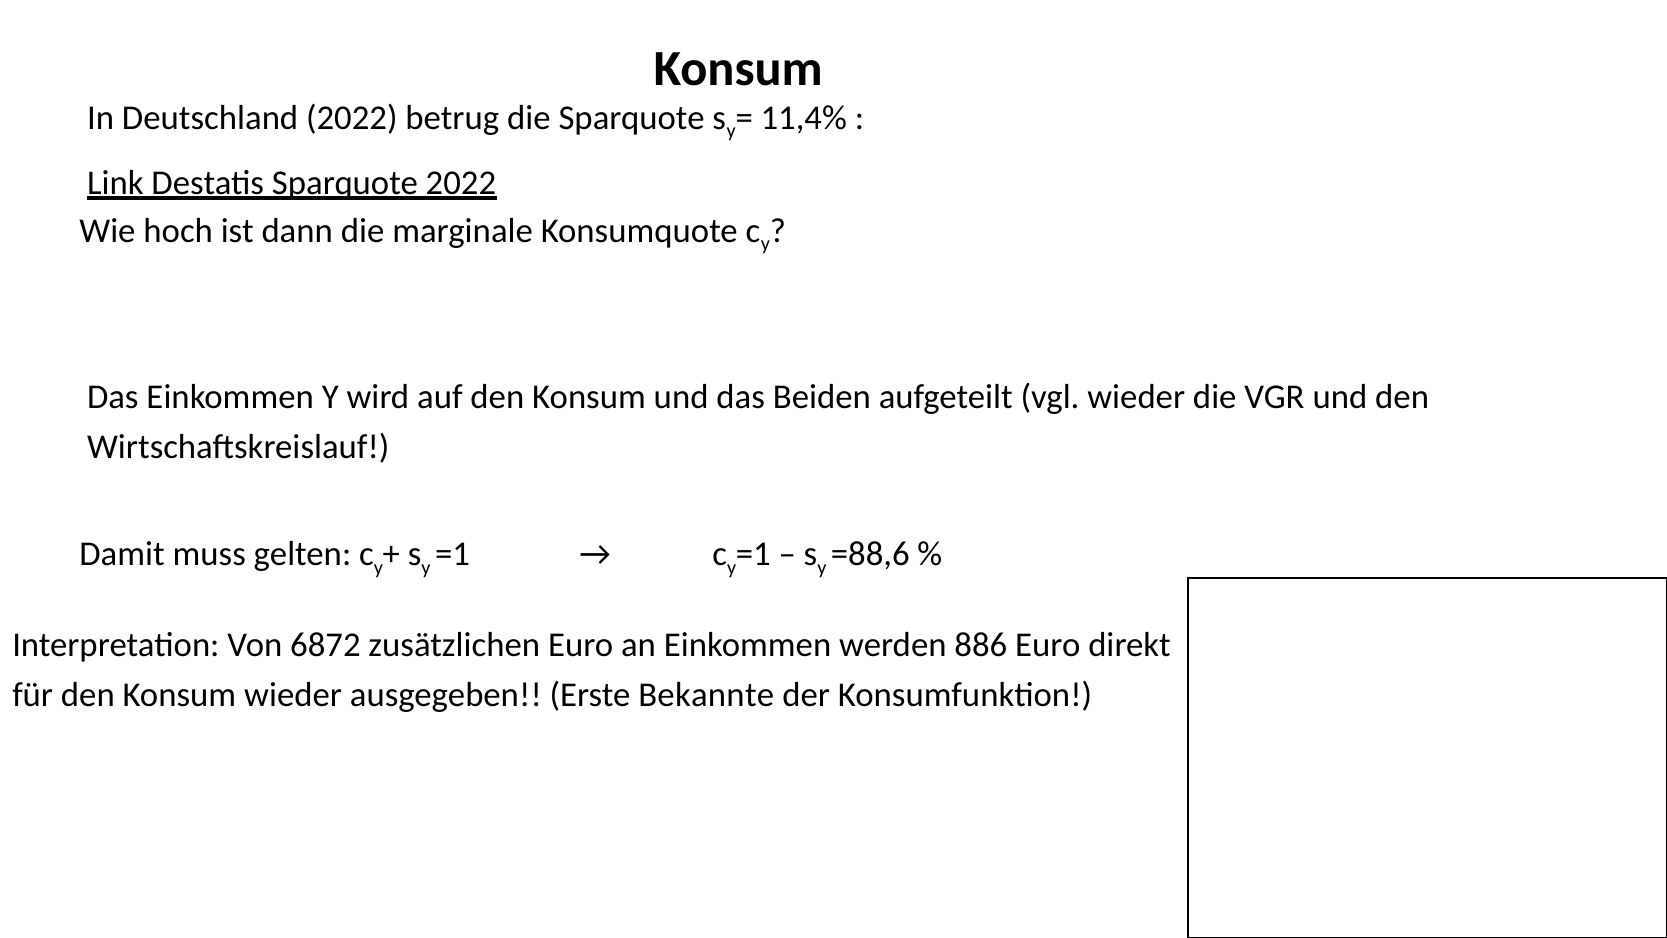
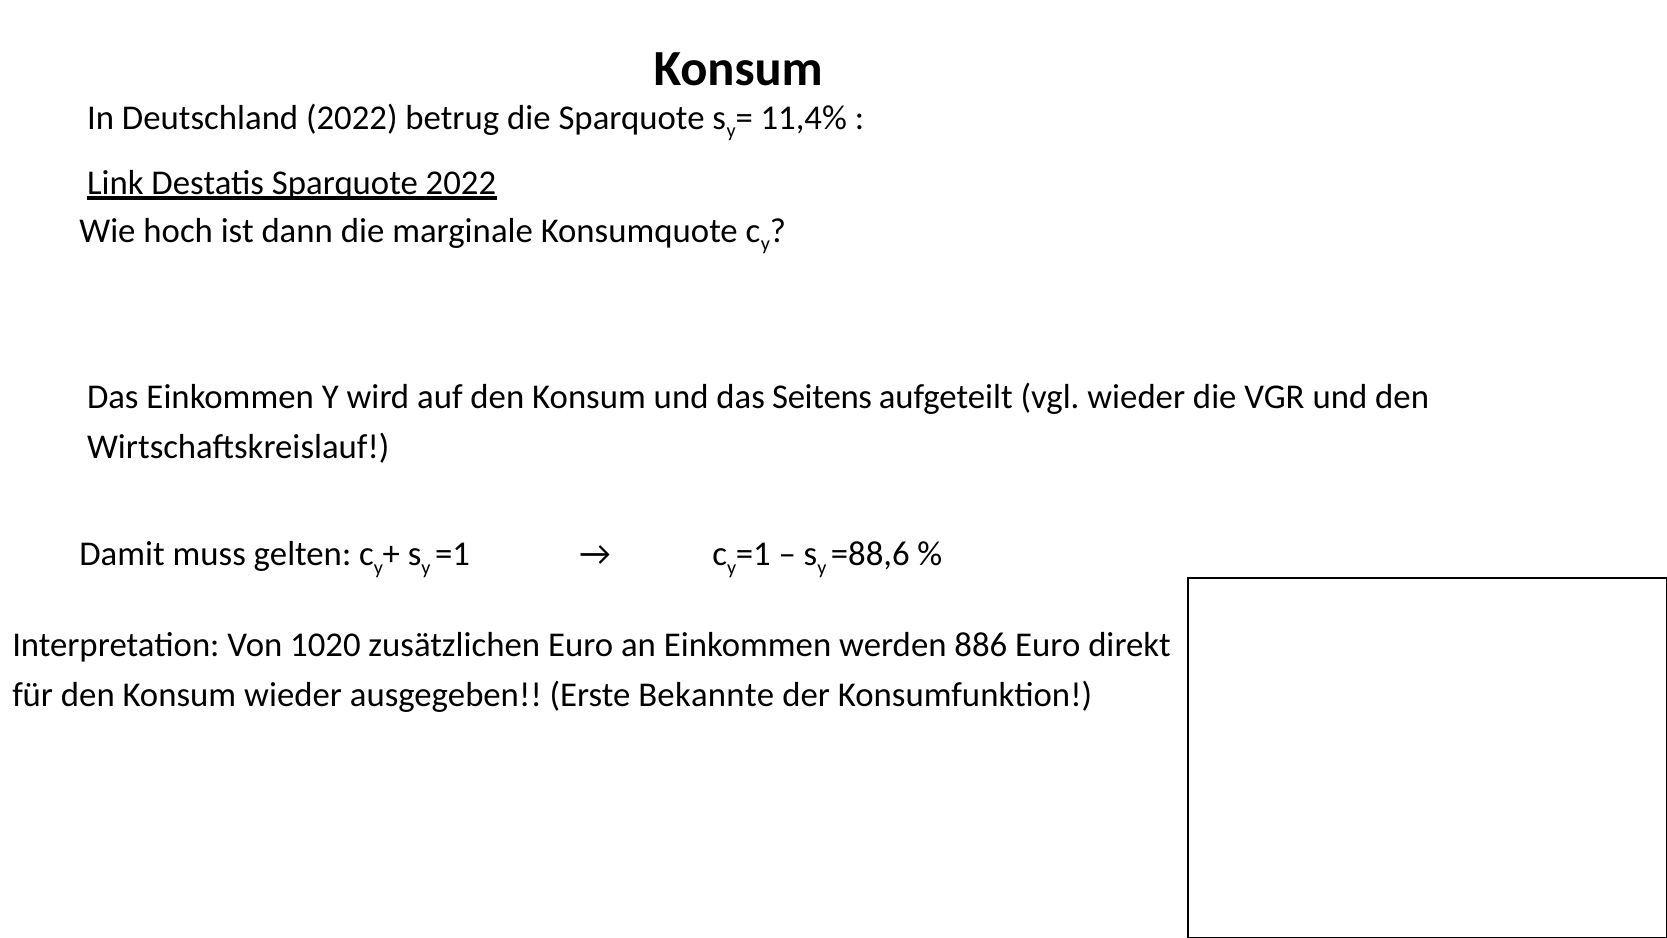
Beiden: Beiden -> Seitens (822, 397)
6872: 6872 -> 1020 (325, 645)
